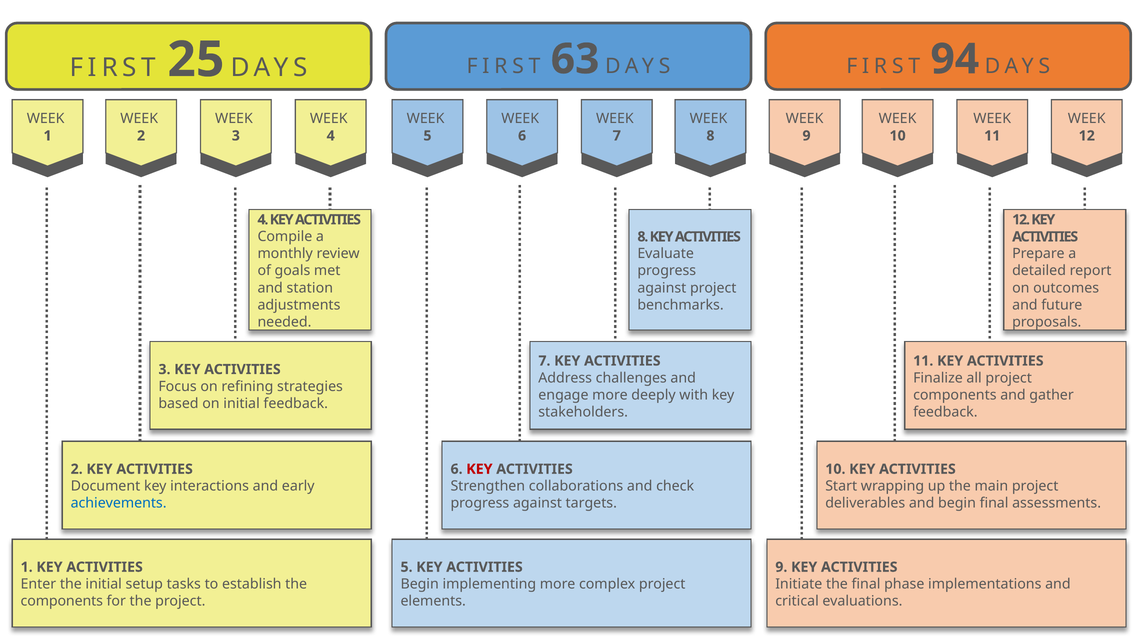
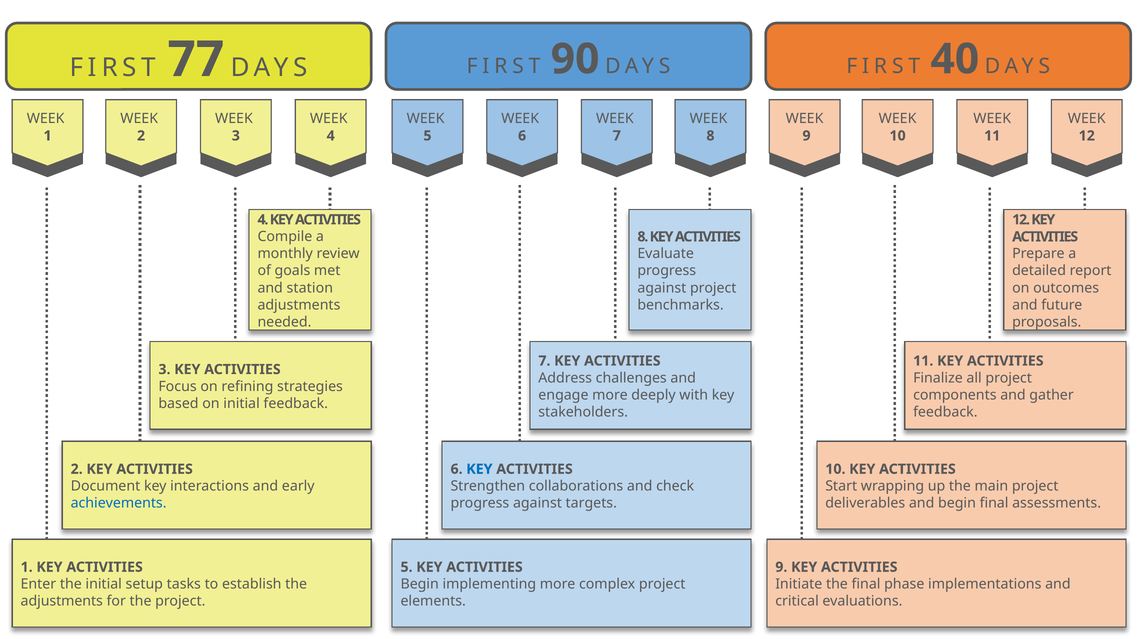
25: 25 -> 77 (196, 60)
63: 63 -> 90 (575, 59)
94: 94 -> 40 (955, 59)
KEY colour: red -> blue (479, 470)
components: components -> adjustments (62, 602)
